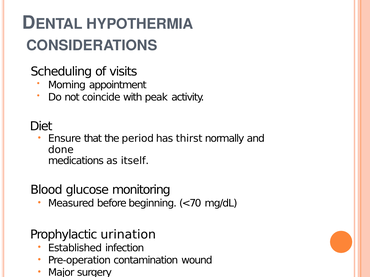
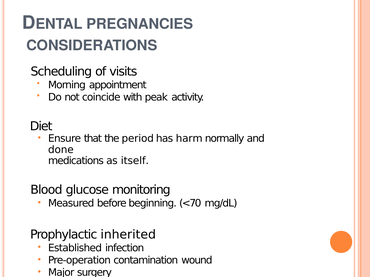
HYPOTHERMIA: HYPOTHERMIA -> PREGNANCIES (140, 24)
thirst: thirst -> harm (189, 139)
urination: urination -> inherited (128, 235)
